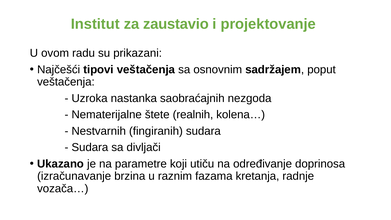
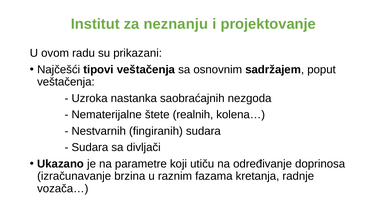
zaustavio: zaustavio -> neznanju (176, 24)
